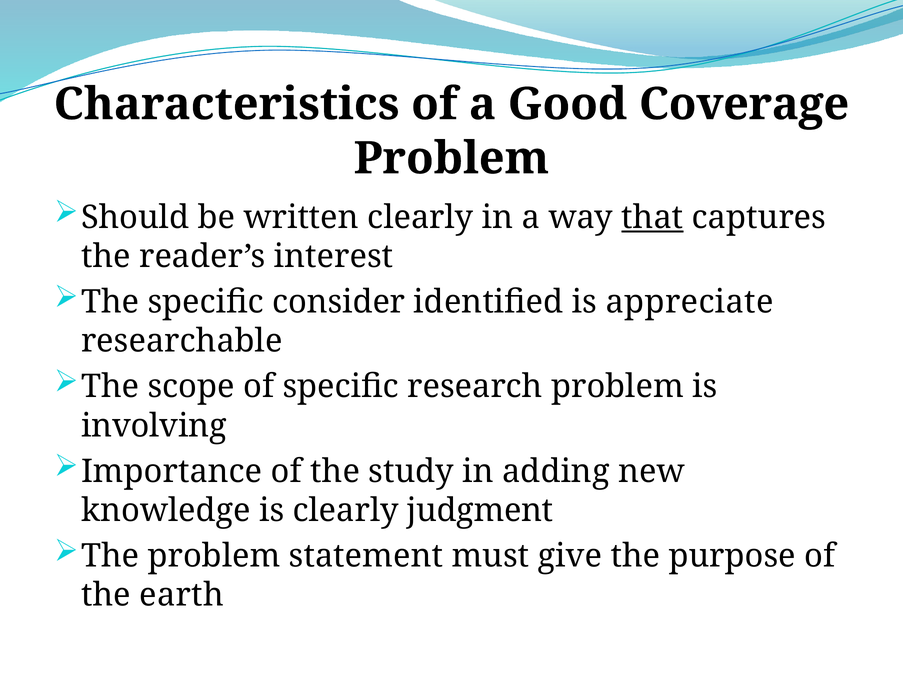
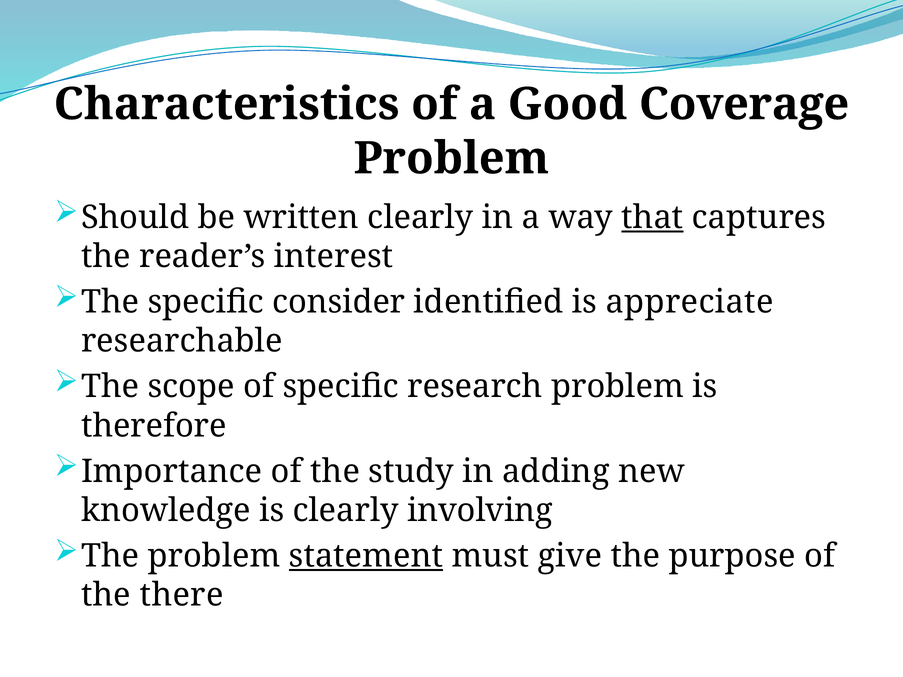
involving: involving -> therefore (154, 426)
judgment: judgment -> involving (480, 511)
statement underline: none -> present (366, 556)
earth: earth -> there (182, 595)
